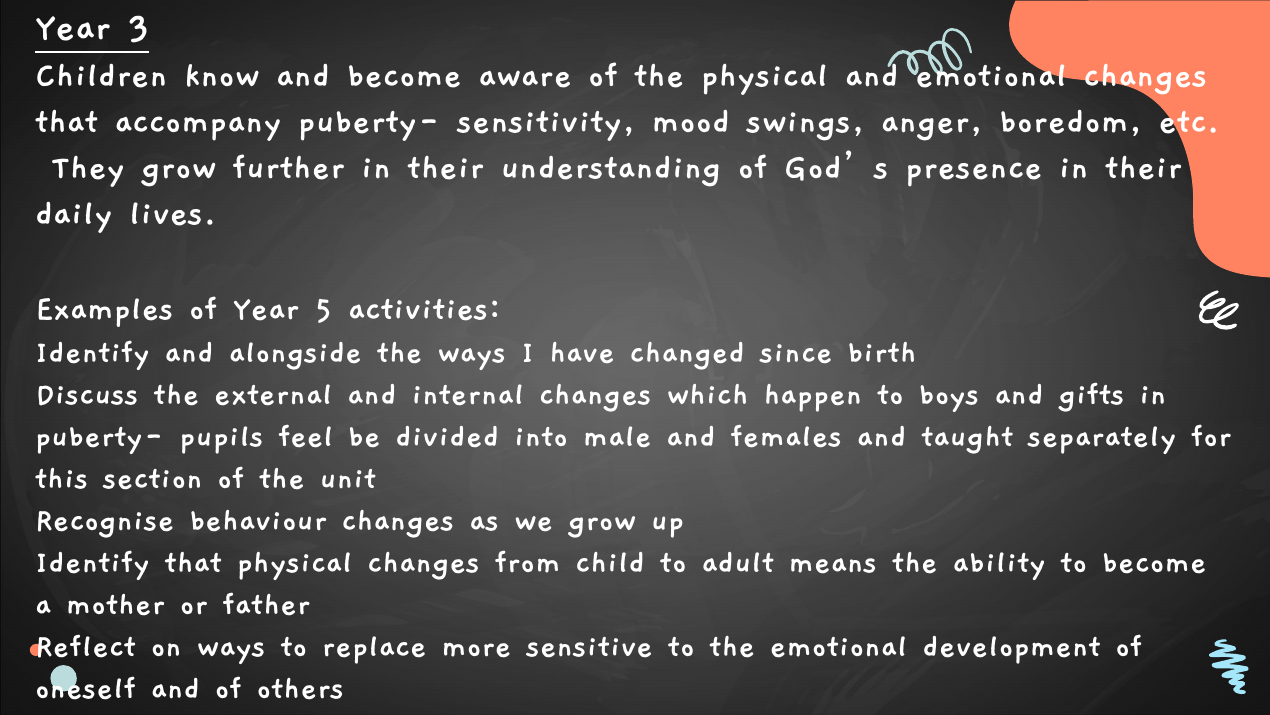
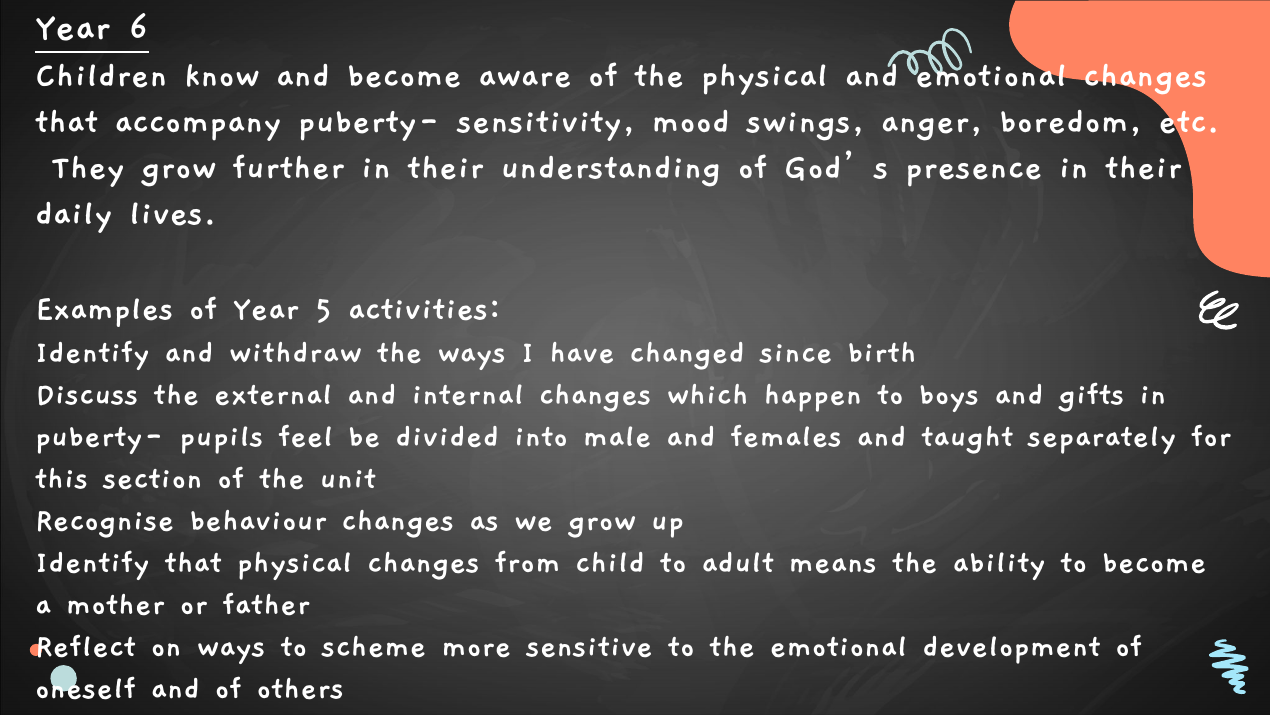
3: 3 -> 6 (139, 26)
alongside: alongside -> withdraw (295, 350)
replace: replace -> scheme (374, 644)
